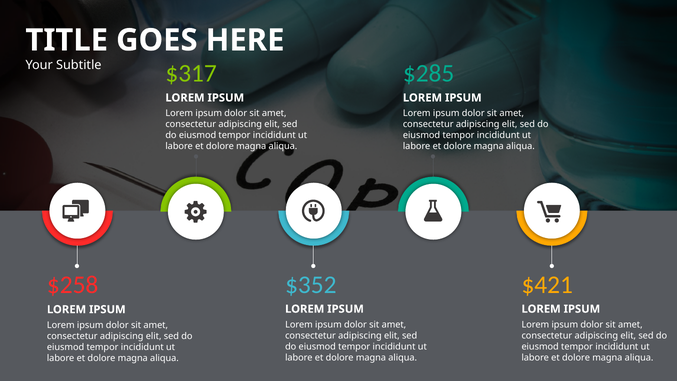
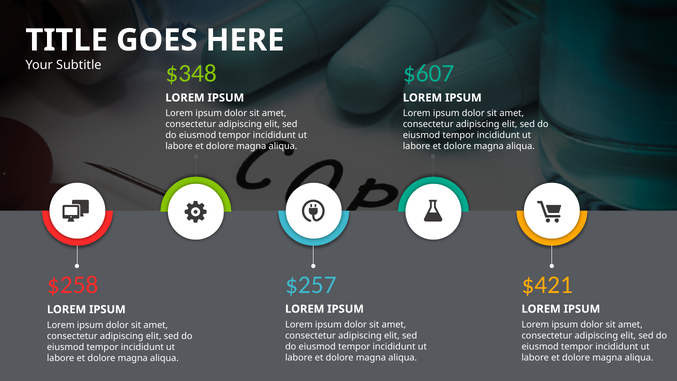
$317: $317 -> $348 (191, 73)
$285: $285 -> $607 (429, 73)
$352: $352 -> $257 (311, 284)
